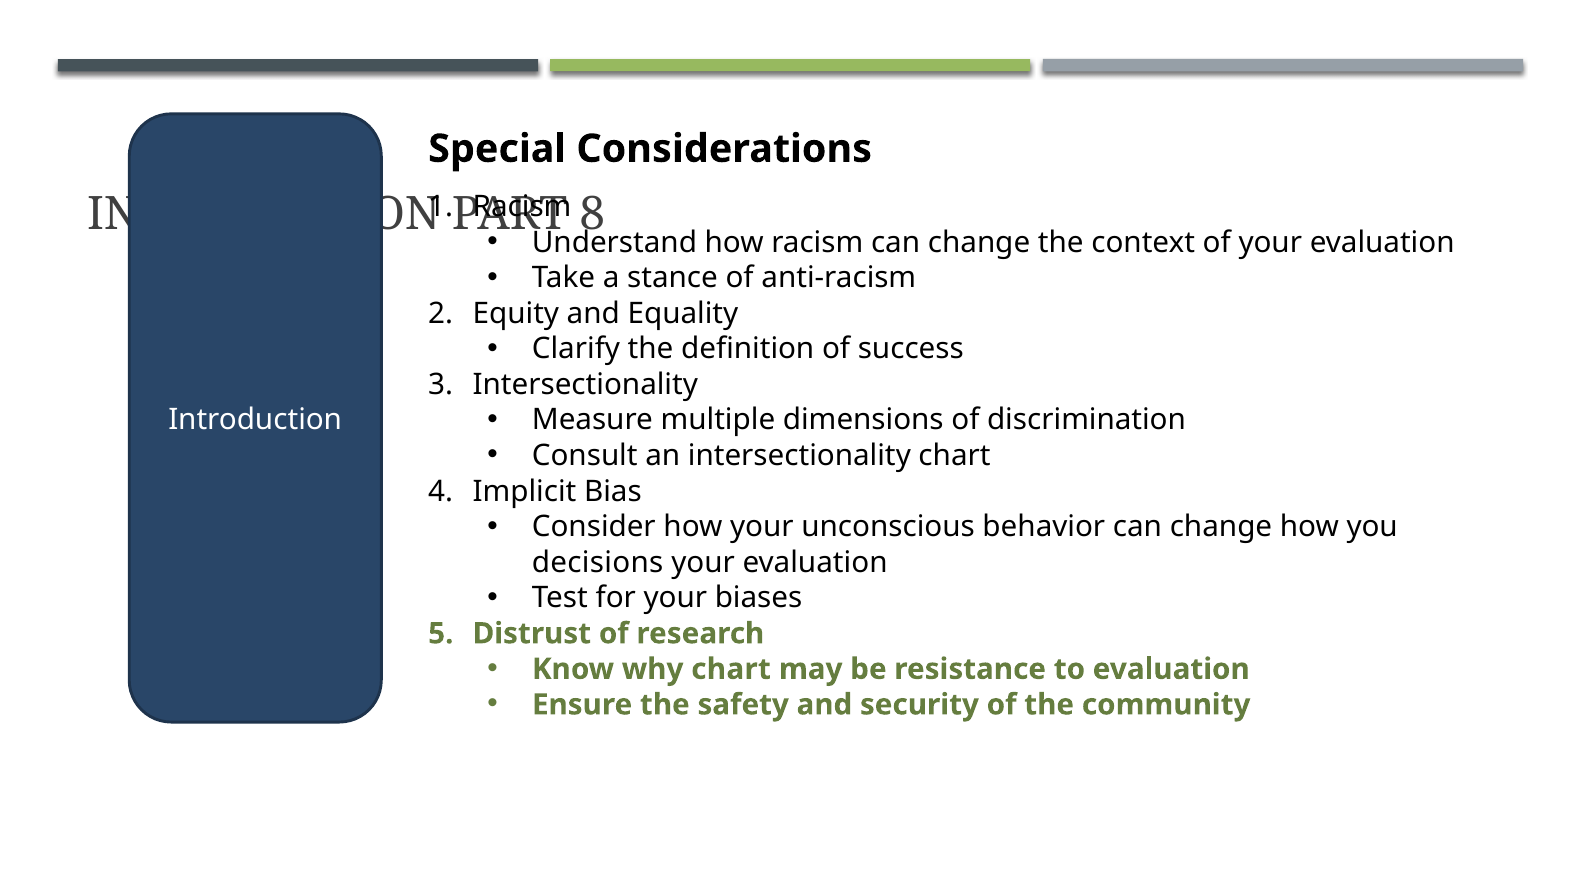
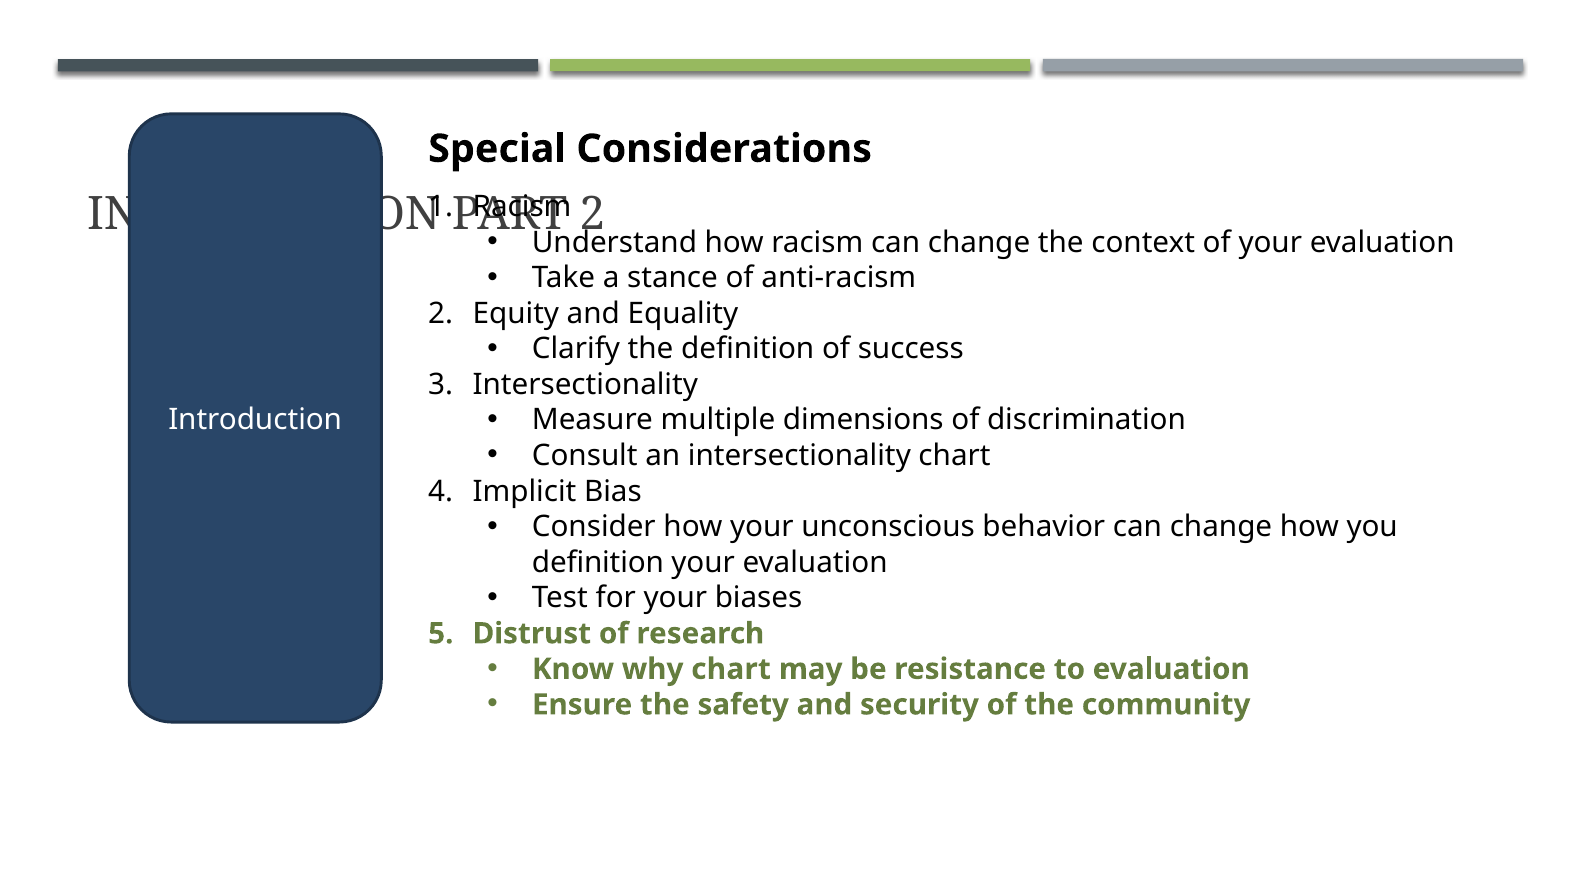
8: 8 -> 2 (592, 215)
decisions: decisions -> definition (598, 563)
